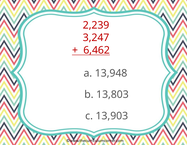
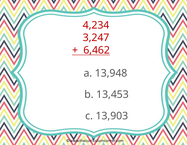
2,239: 2,239 -> 4,234 (96, 25)
13,803: 13,803 -> 13,453 (112, 94)
